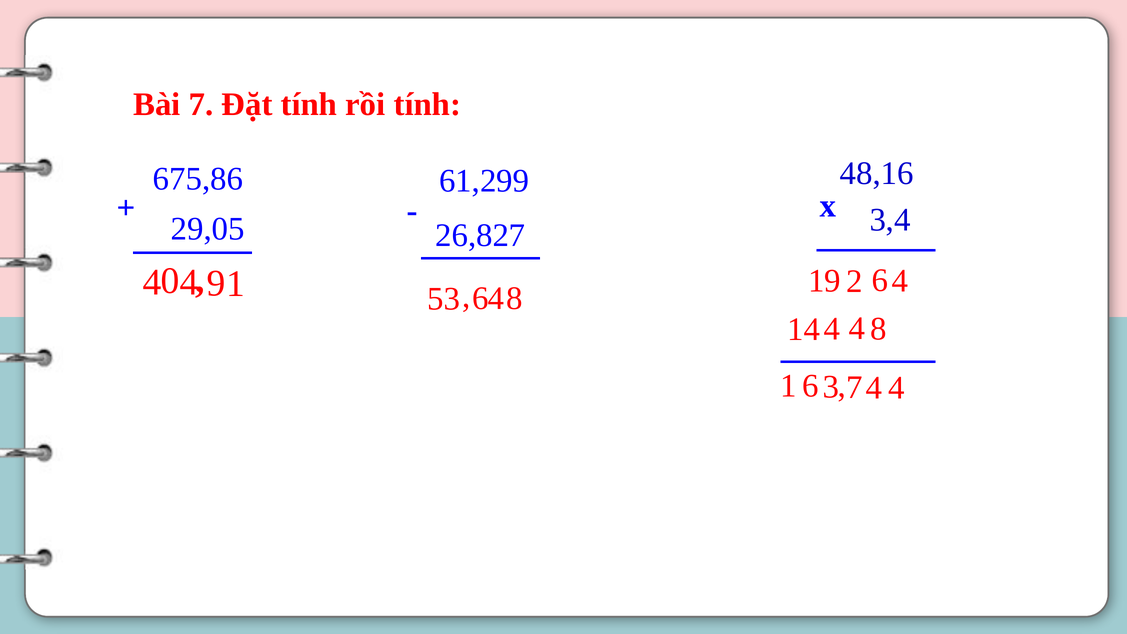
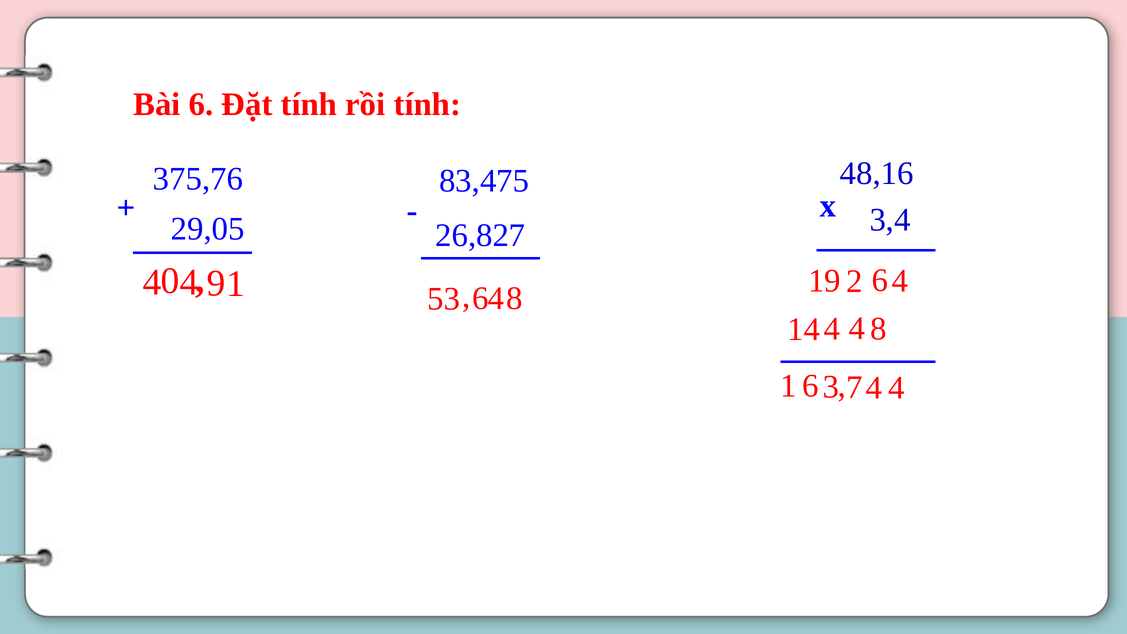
Bài 7: 7 -> 6 (201, 104)
675,86: 675,86 -> 375,76 (198, 179)
61,299: 61,299 -> 83,475 (484, 181)
